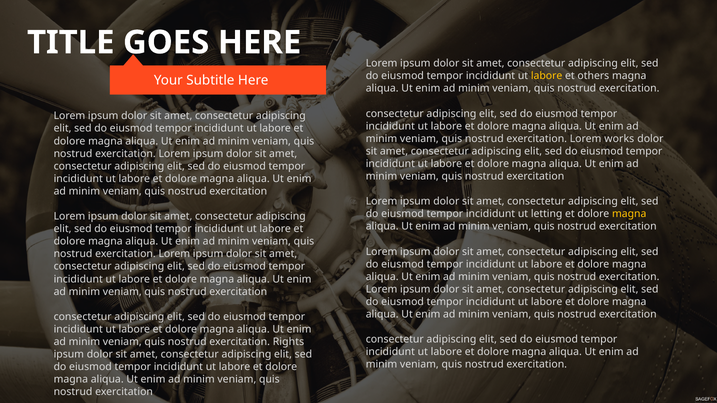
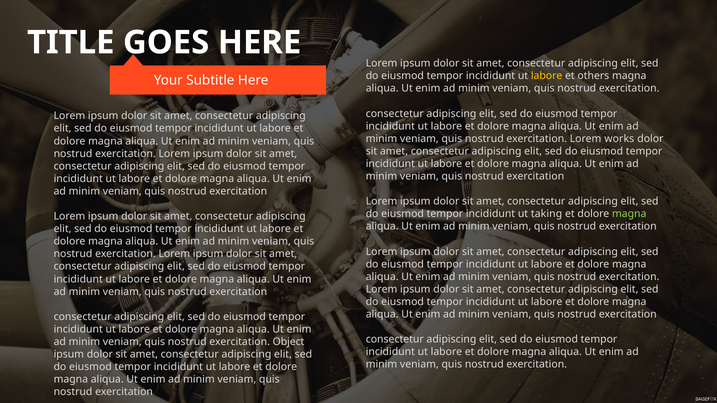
letting: letting -> taking (547, 214)
magna colour: yellow -> light green (629, 214)
Rights: Rights -> Object (289, 342)
